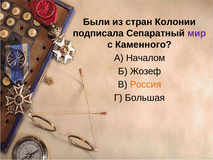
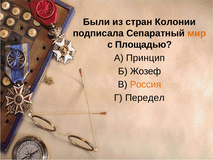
мир colour: purple -> orange (197, 33)
Каменного: Каменного -> Площадью (143, 45)
Началом: Началом -> Принцип (146, 58)
Большая: Большая -> Передел (145, 98)
